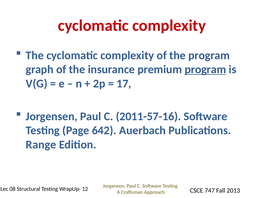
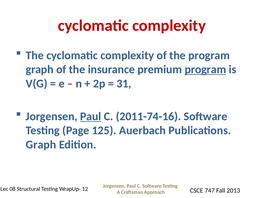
17: 17 -> 31 (124, 84)
Paul underline: none -> present (91, 116)
2011-57-16: 2011-57-16 -> 2011-74-16 (148, 116)
642: 642 -> 125 (104, 130)
Range: Range -> Graph (41, 145)
